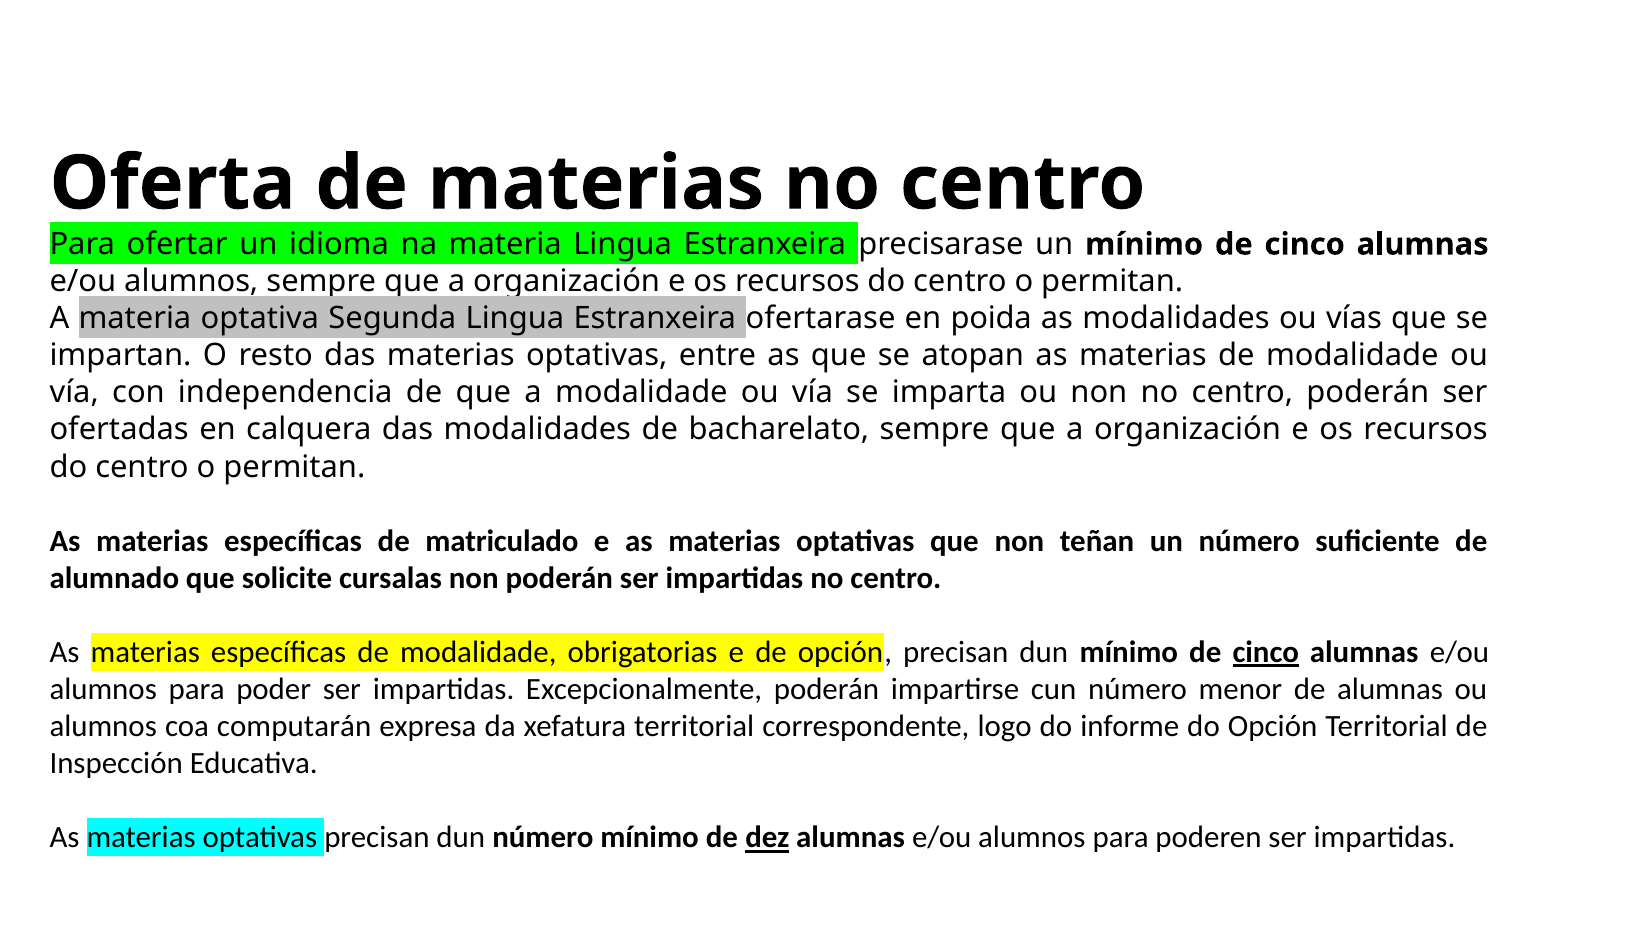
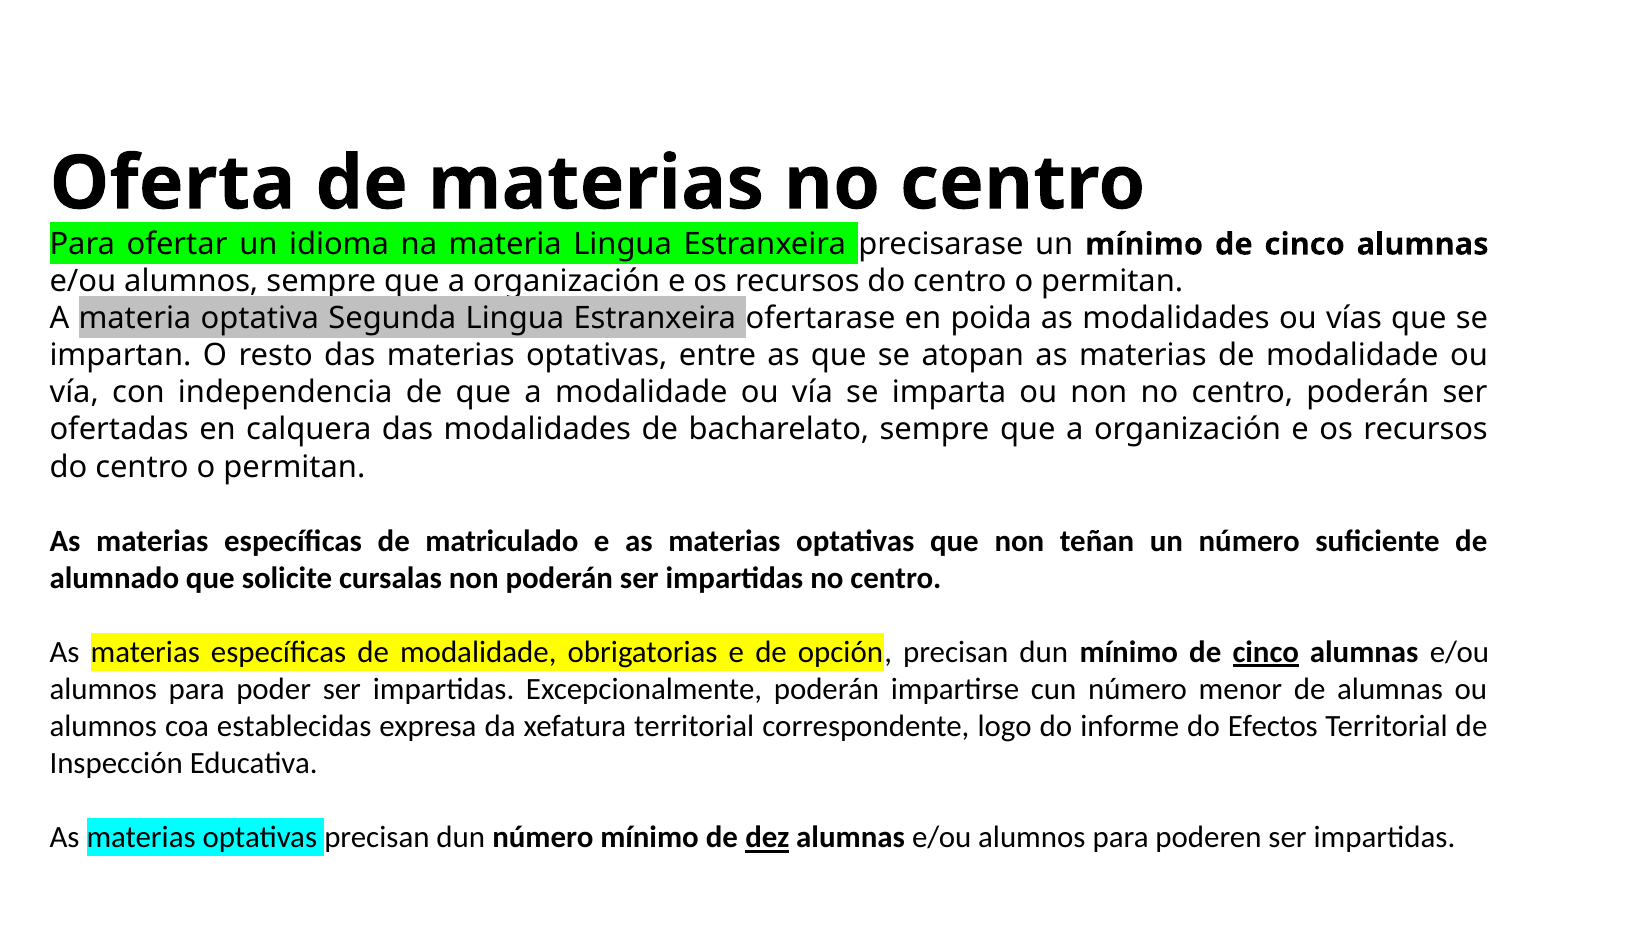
computarán: computarán -> establecidas (294, 727)
do Opción: Opción -> Efectos (1273, 727)
